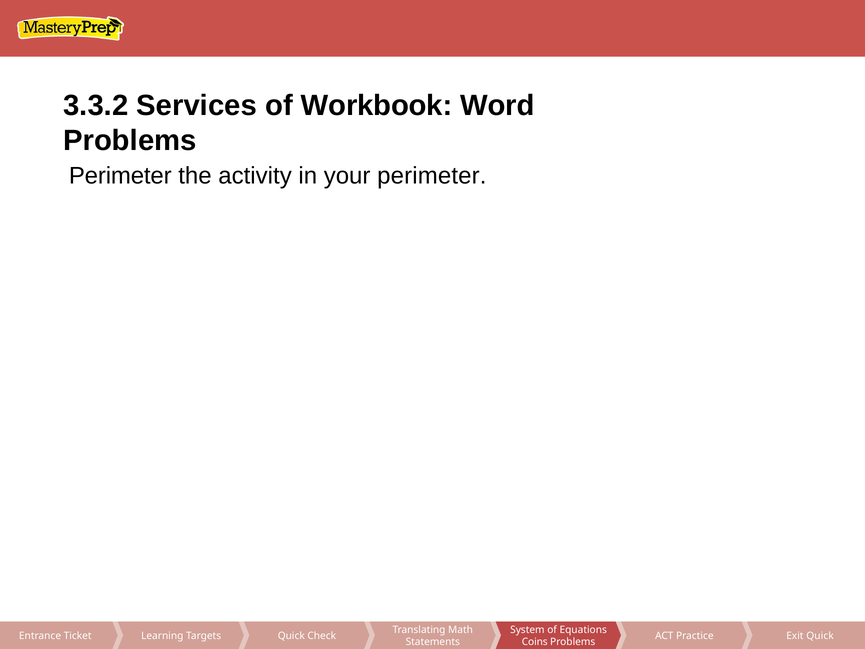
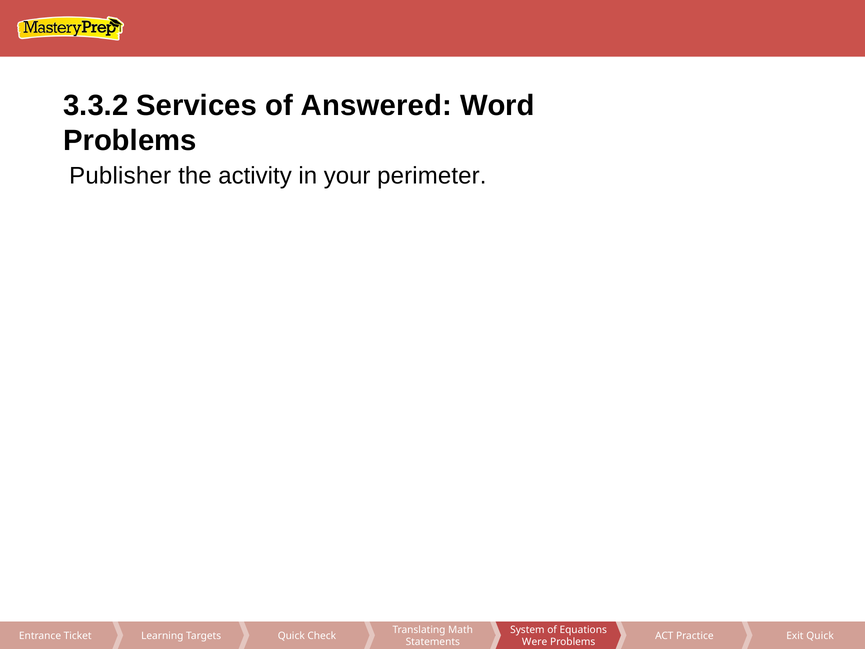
Workbook: Workbook -> Answered (376, 106)
Perimeter: Perimeter -> Publisher (120, 176)
Coins: Coins -> Were (535, 642)
